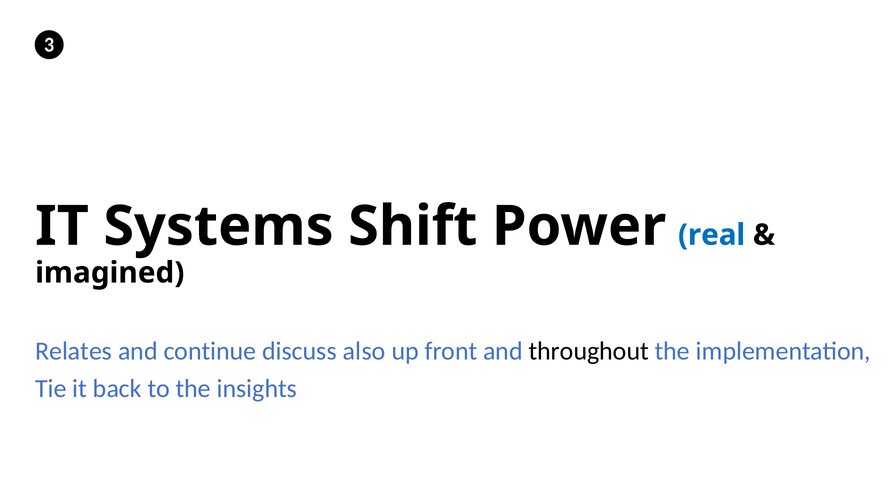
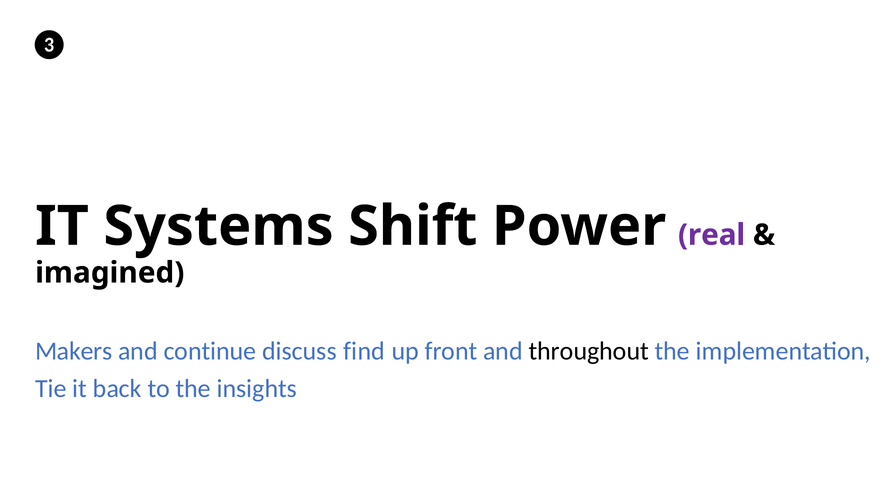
real colour: blue -> purple (712, 235)
Relates: Relates -> Makers (74, 351)
also: also -> find (364, 351)
